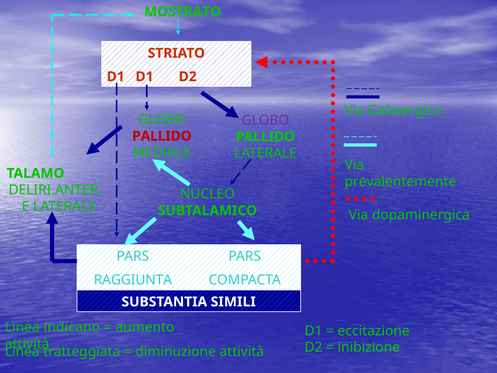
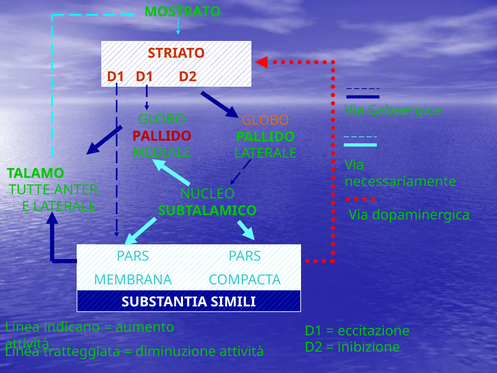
GLOBO colour: purple -> orange (265, 120)
prevalentemente: prevalentemente -> necessariamente (400, 182)
DELIRI.ANTER: DELIRI.ANTER -> TUTTE.ANTER (55, 190)
RAGGIUNTA: RAGGIUNTA -> MEMBRANA (133, 280)
